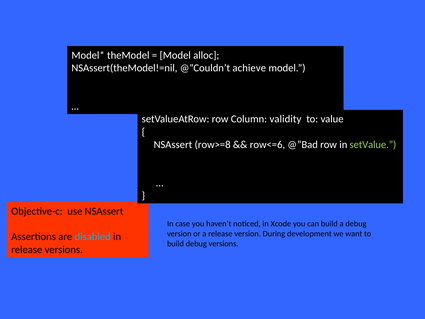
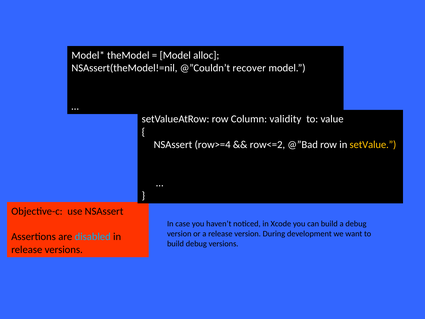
achieve: achieve -> recover (249, 68)
row>=8: row>=8 -> row>=4 (213, 144)
row<=6: row<=6 -> row<=2 (267, 144)
setValue colour: light green -> yellow (373, 144)
